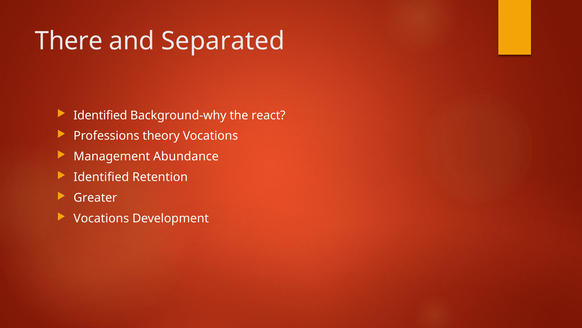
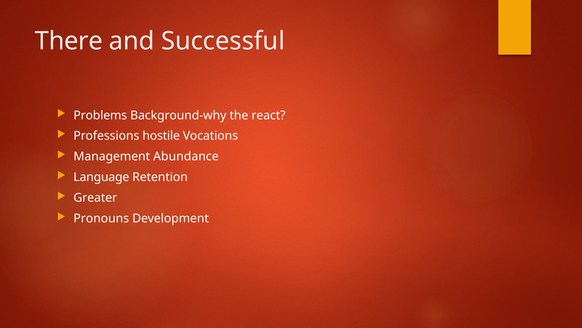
Separated: Separated -> Successful (223, 41)
Identified: Identified -> Problems (100, 115)
theory: theory -> hostile (161, 136)
Identified: Identified -> Language (101, 177)
Vocations: Vocations -> Pronouns (101, 218)
